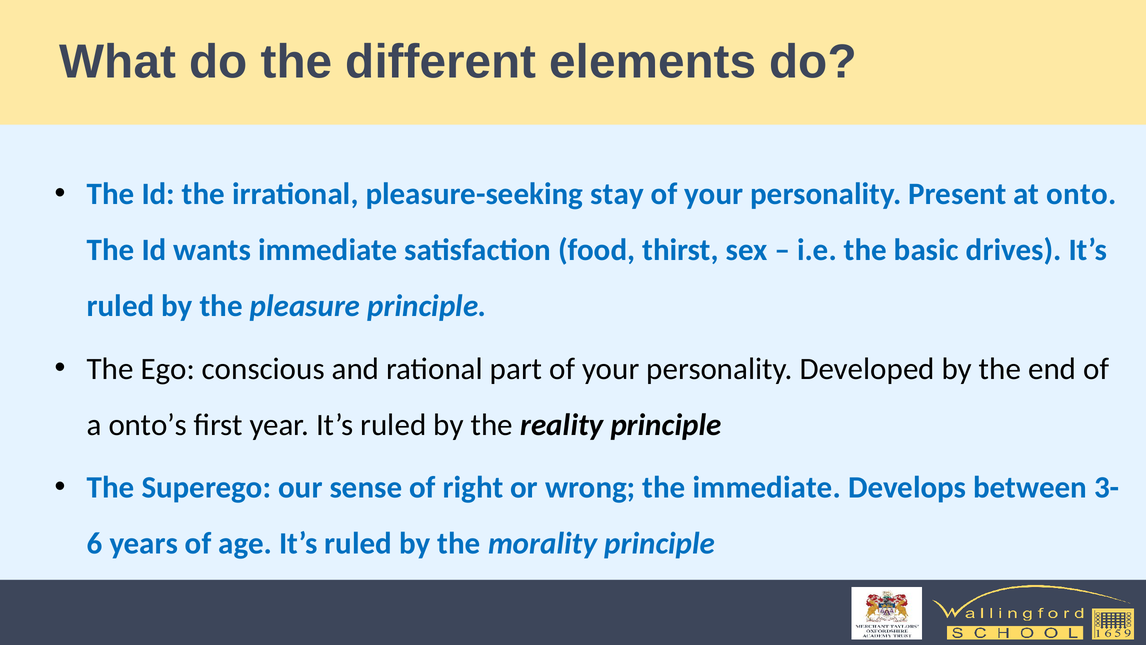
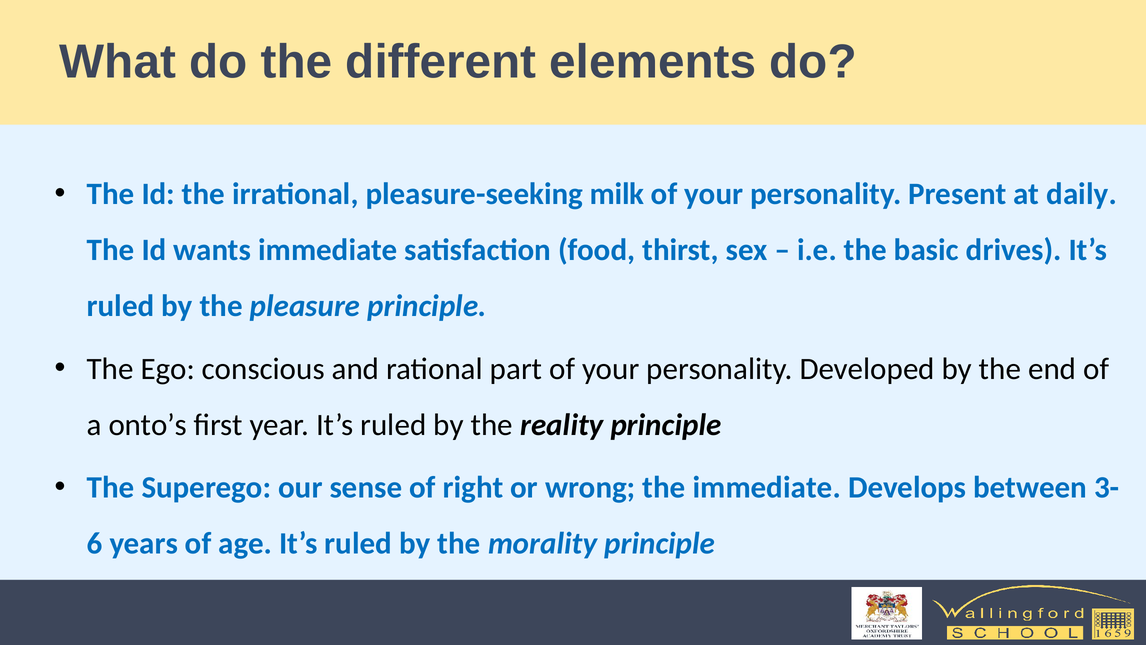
stay: stay -> milk (617, 194)
onto: onto -> daily (1082, 194)
